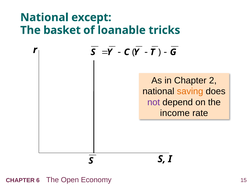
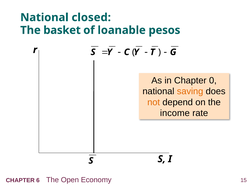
except: except -> closed (91, 17)
tricks: tricks -> pesos (164, 30)
2: 2 -> 0 (213, 80)
not colour: purple -> orange (154, 102)
